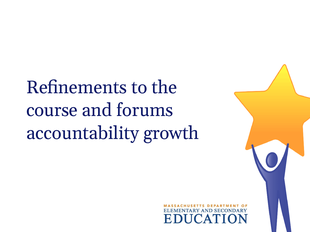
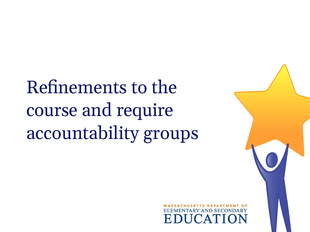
forums: forums -> require (145, 111)
growth: growth -> groups (171, 134)
